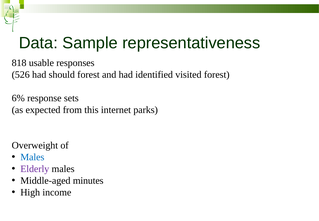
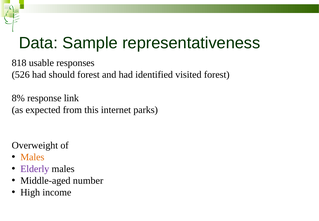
6%: 6% -> 8% (18, 98)
sets: sets -> link (71, 98)
Males colour: blue -> orange (32, 157)
minutes: minutes -> number (88, 181)
